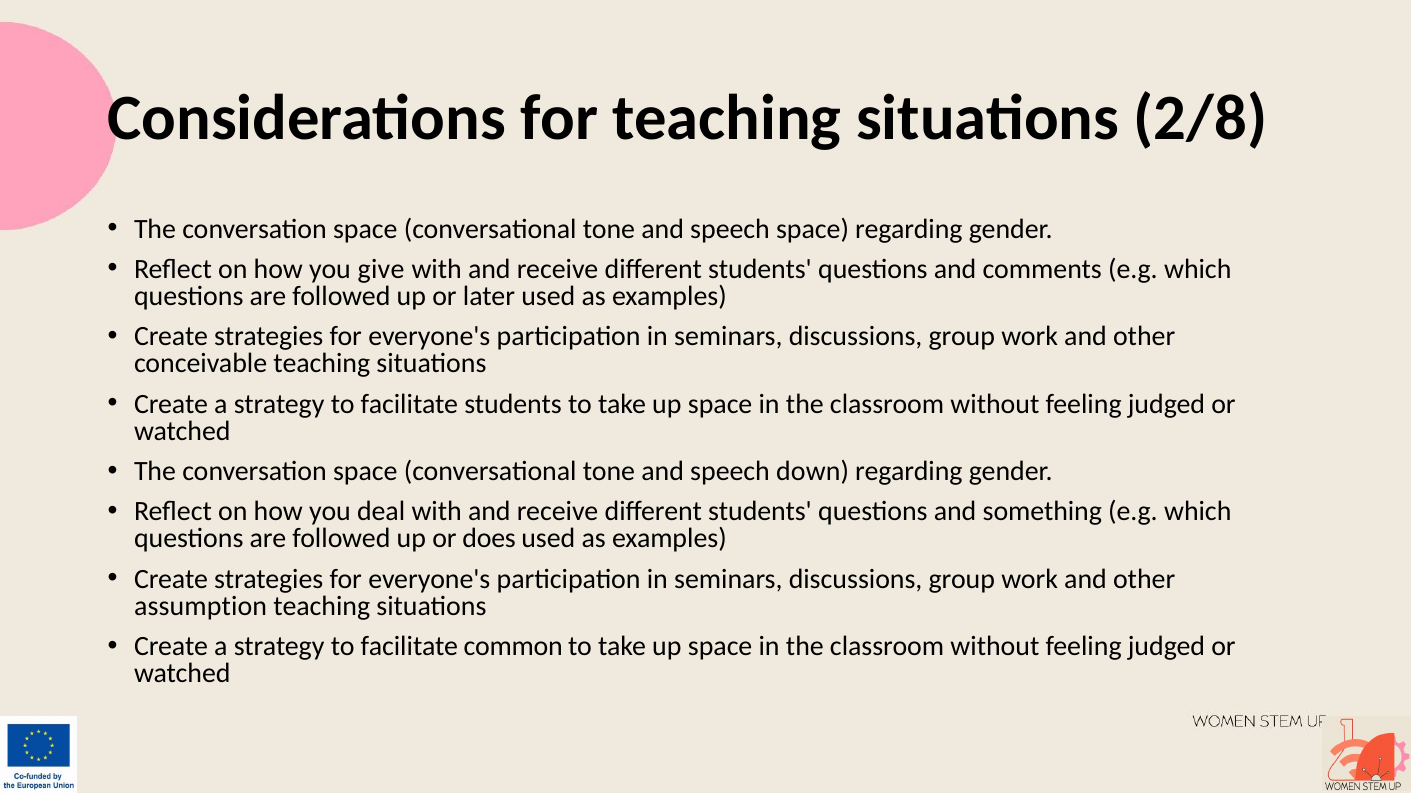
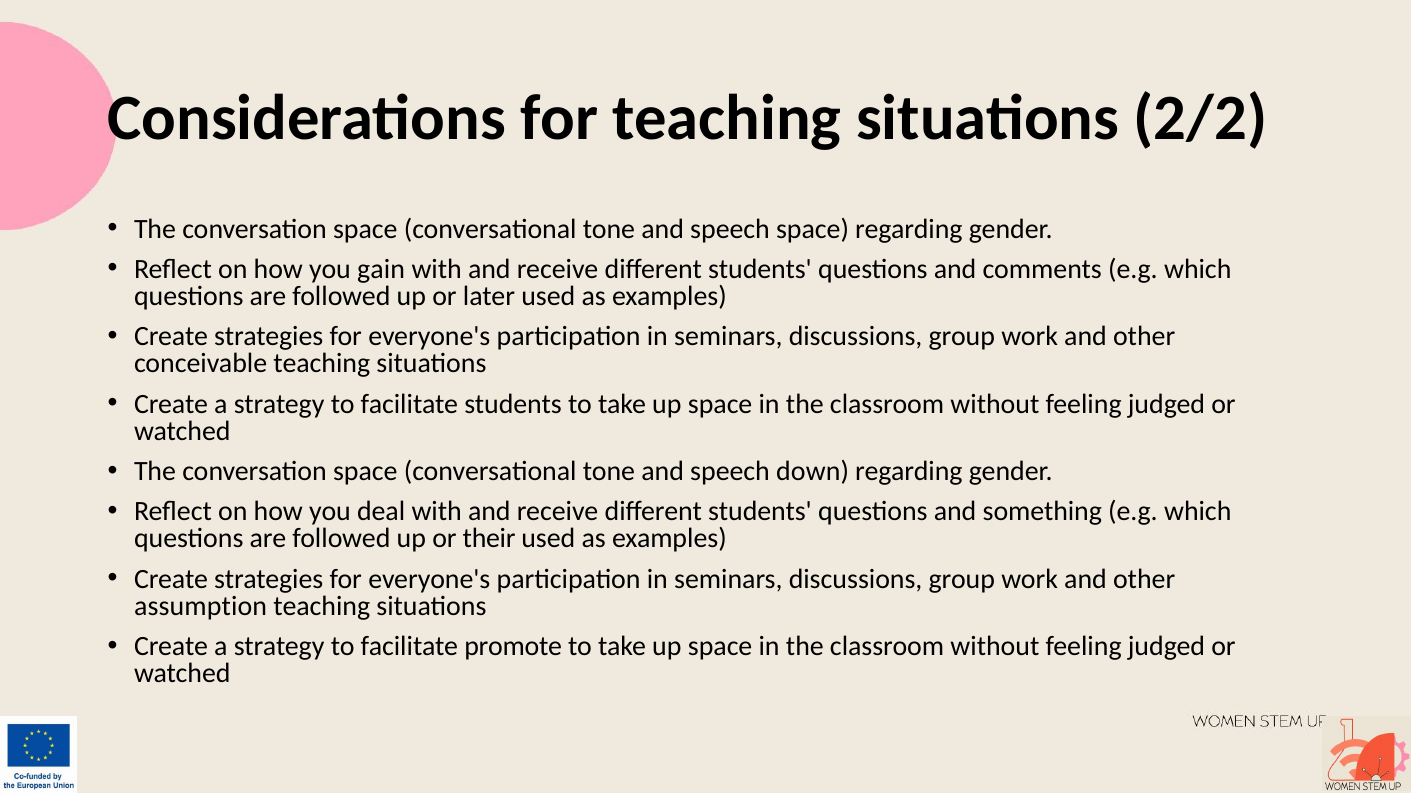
2/8: 2/8 -> 2/2 (1201, 119)
give: give -> gain (381, 269)
does: does -> their (489, 539)
common: common -> promote (513, 647)
